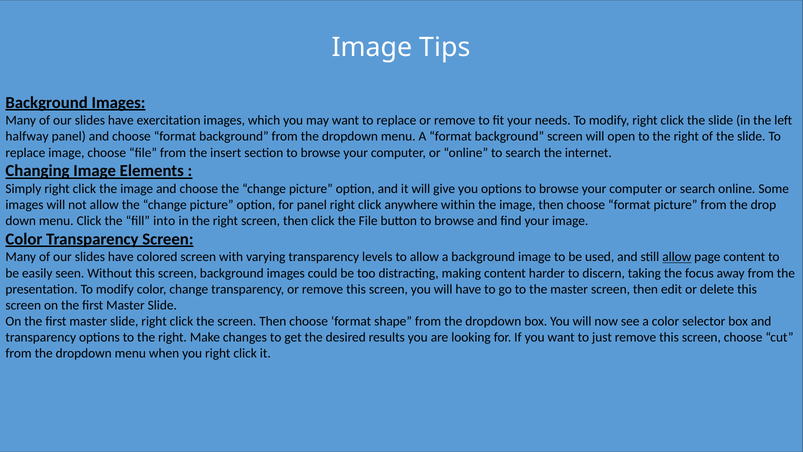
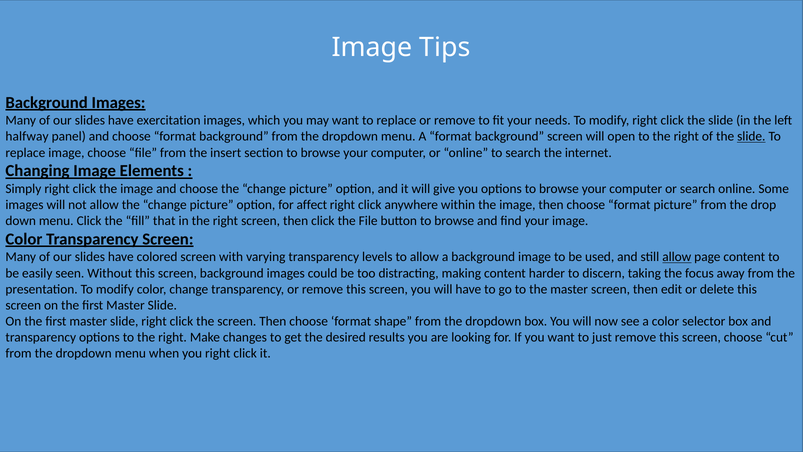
slide underline: none -> present (751, 136)
for panel: panel -> affect (312, 205)
into: into -> that (164, 221)
